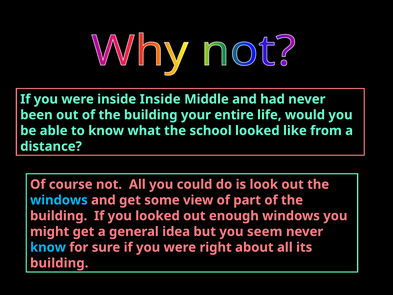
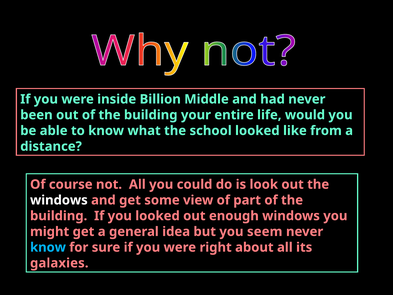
inside Inside: Inside -> Billion (160, 99)
windows colour: light blue -> white (59, 200)
building: building -> galaxies (59, 263)
